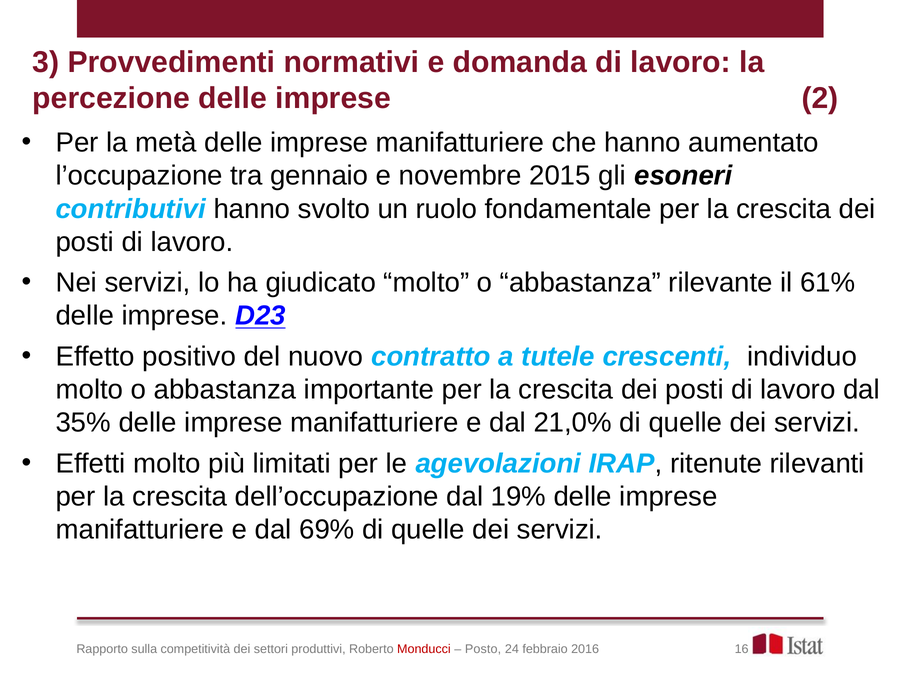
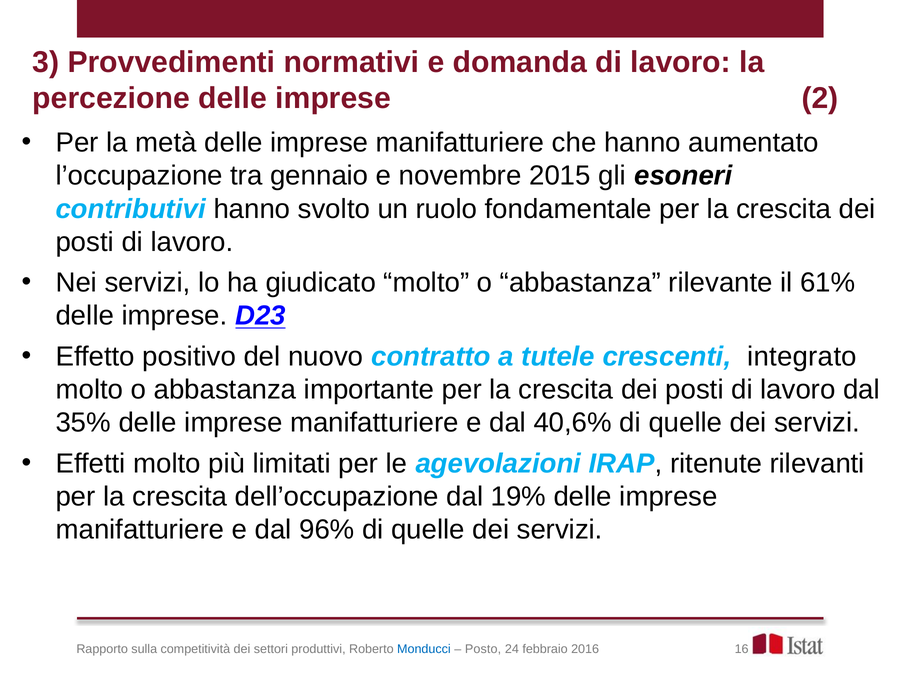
individuo: individuo -> integrato (802, 357)
21,0%: 21,0% -> 40,6% (573, 423)
69%: 69% -> 96% (327, 530)
Monducci colour: red -> blue (424, 650)
